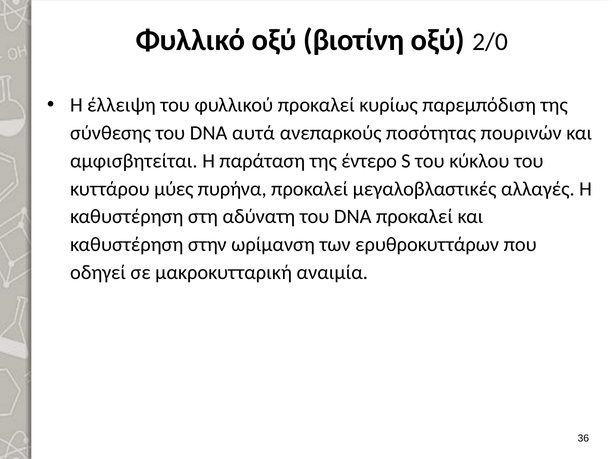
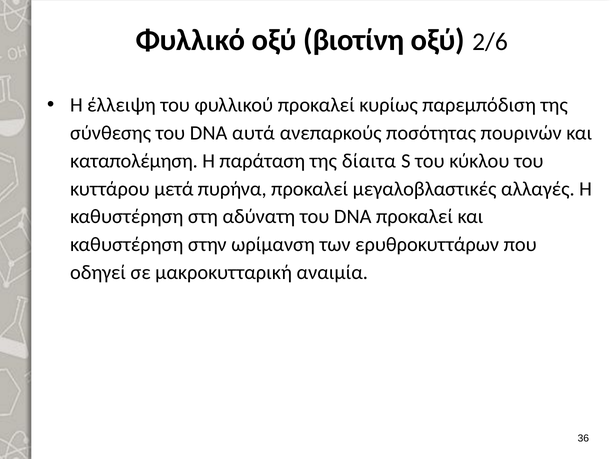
2/0: 2/0 -> 2/6 (490, 42)
αμφισβητείται: αμφισβητείται -> καταπολέμηση (134, 161)
έντερο: έντερο -> δίαιτα (369, 161)
μύες: μύες -> μετά (174, 189)
